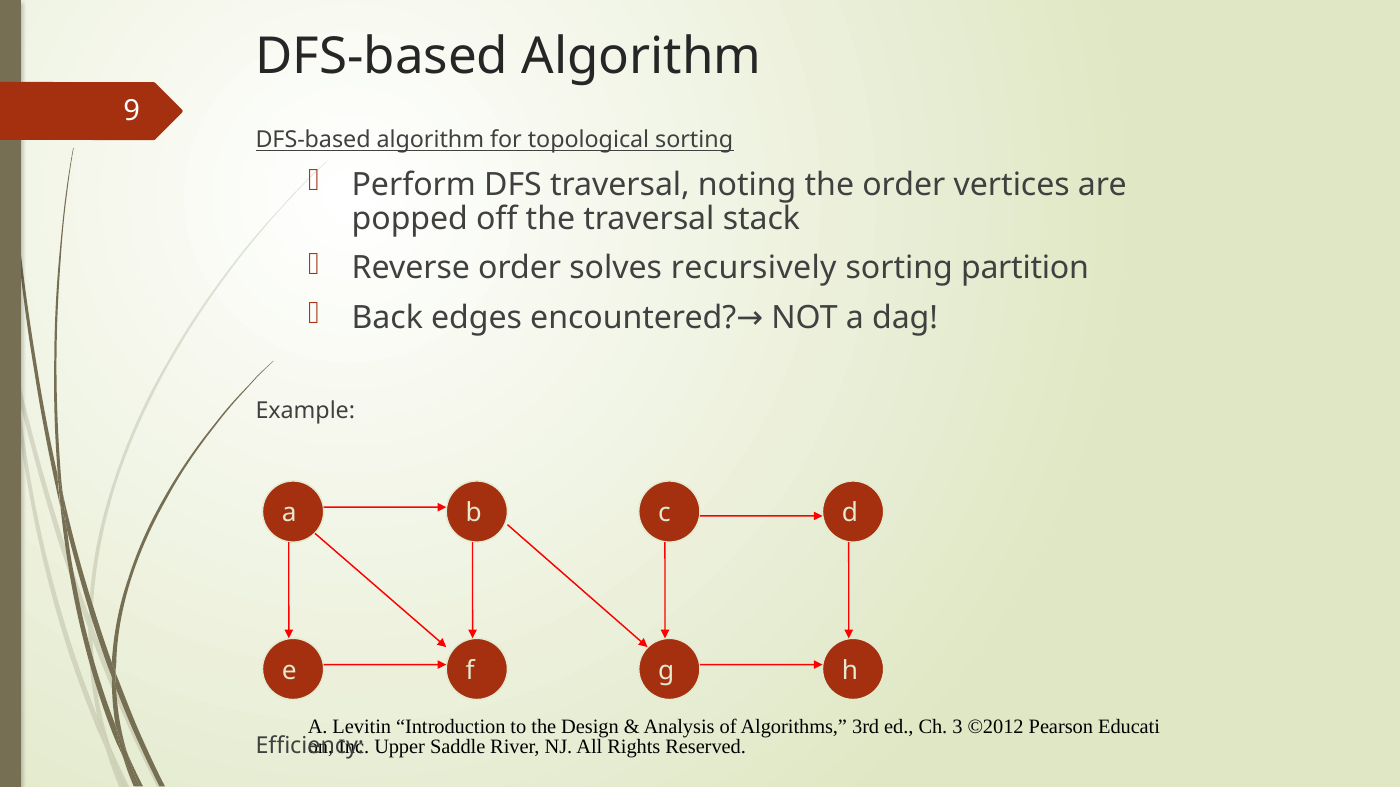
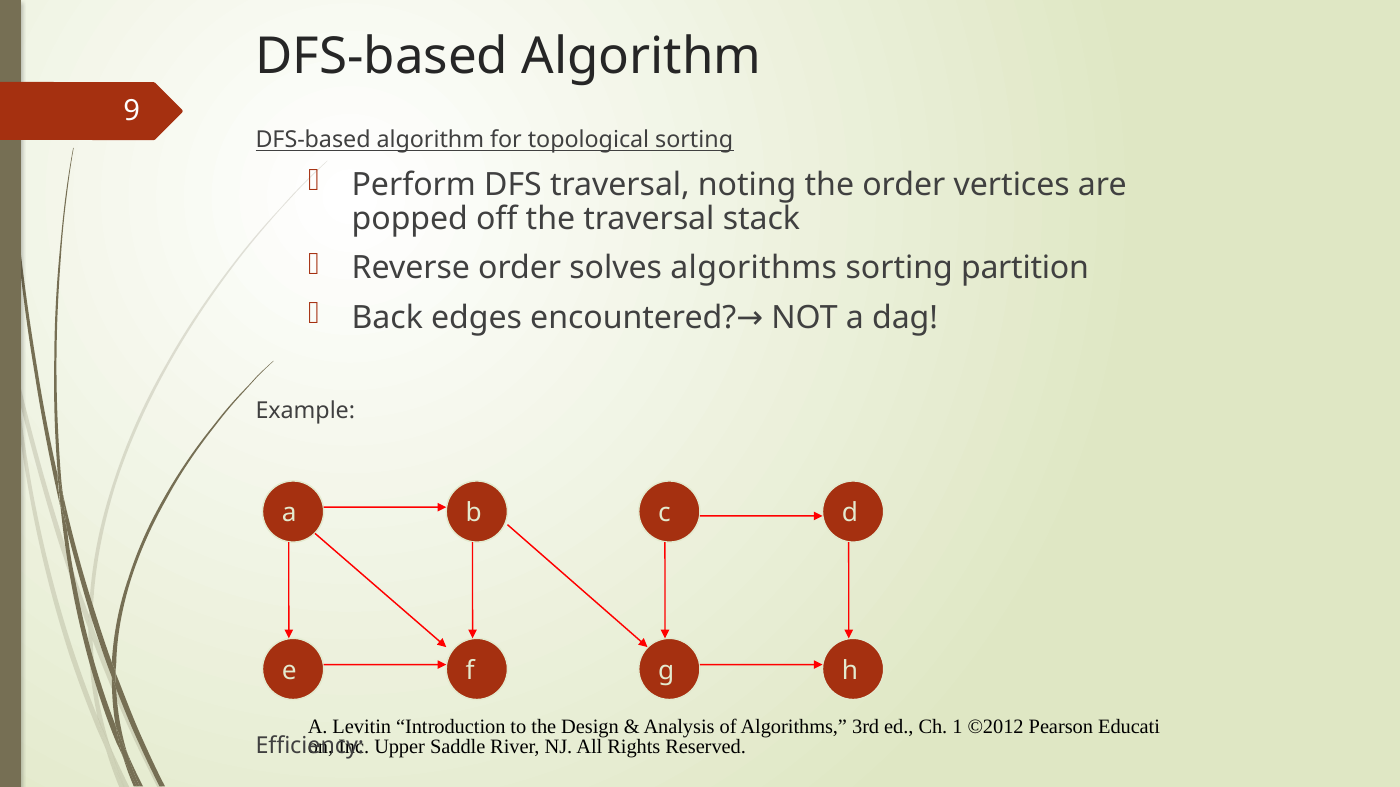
solves recursively: recursively -> algorithms (754, 268)
3: 3 -> 1 (957, 727)
